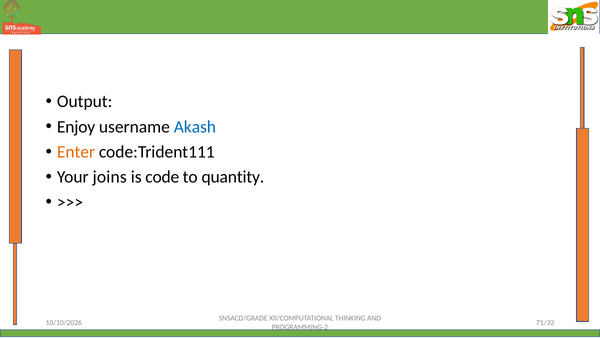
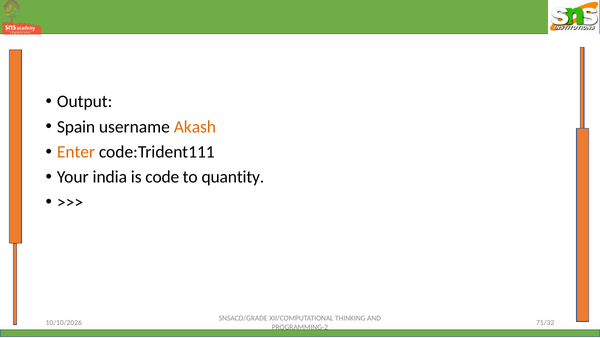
Enjoy: Enjoy -> Spain (76, 127)
Akash colour: blue -> orange (195, 127)
joins: joins -> india (110, 177)
